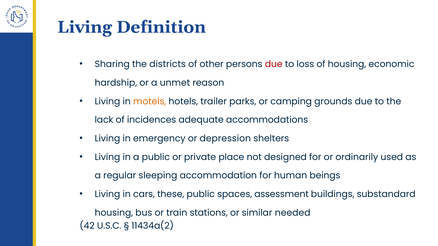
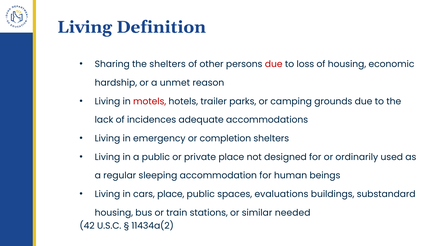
the districts: districts -> shelters (168, 64)
motels colour: orange -> red (150, 102)
depression: depression -> completion (225, 139)
cars these: these -> place (171, 195)
assessment: assessment -> evaluations (281, 195)
